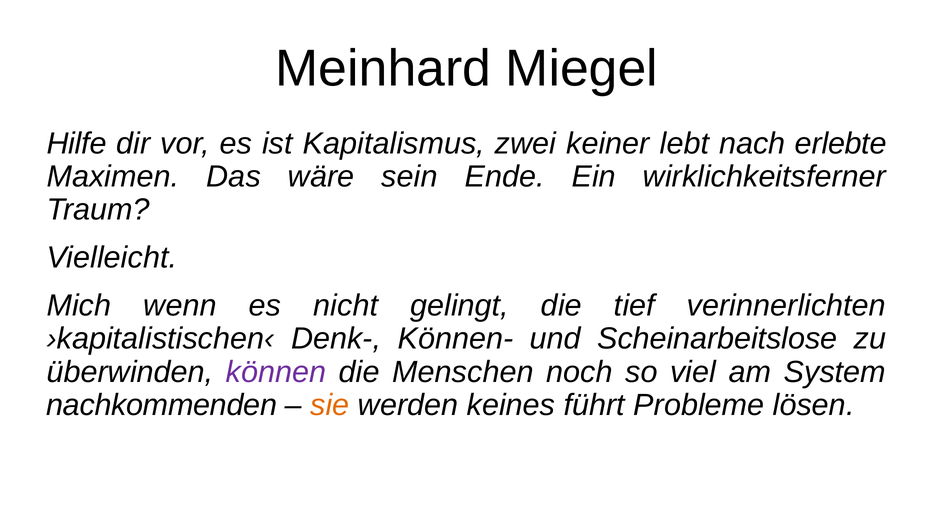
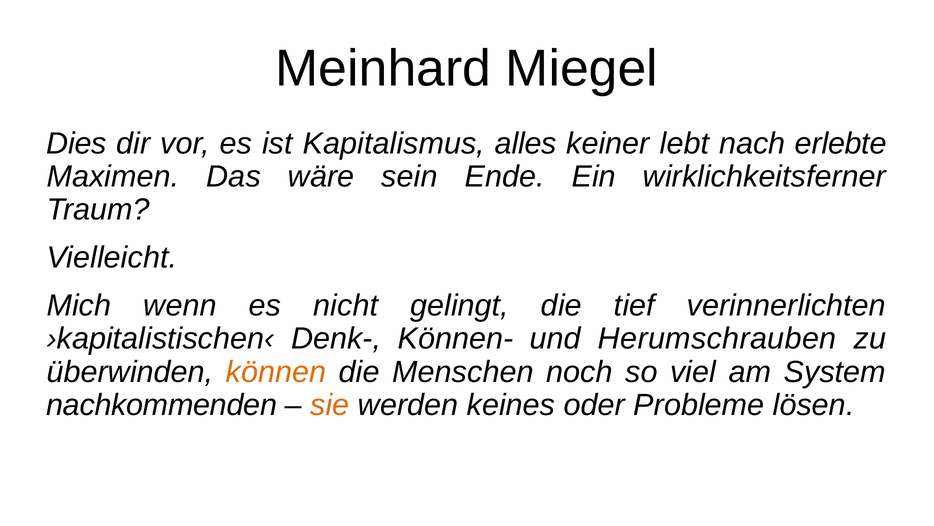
Hilfe: Hilfe -> Dies (77, 143)
zwei: zwei -> alles (526, 143)
Scheinarbeitslose: Scheinarbeitslose -> Herumschrauben (717, 338)
können colour: purple -> orange (276, 372)
führt: führt -> oder (594, 405)
